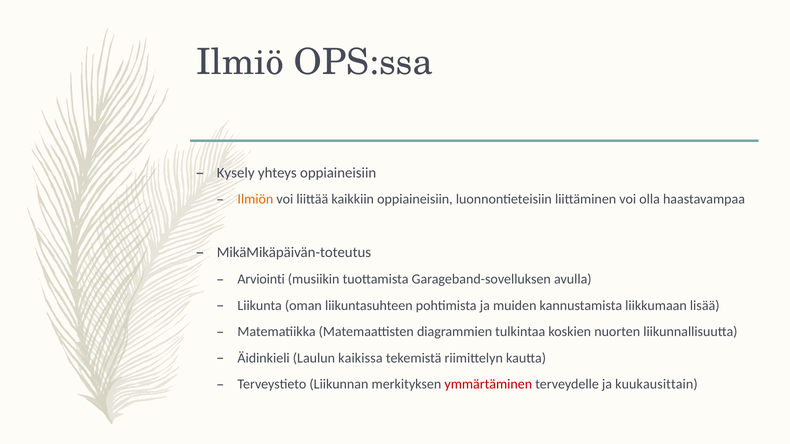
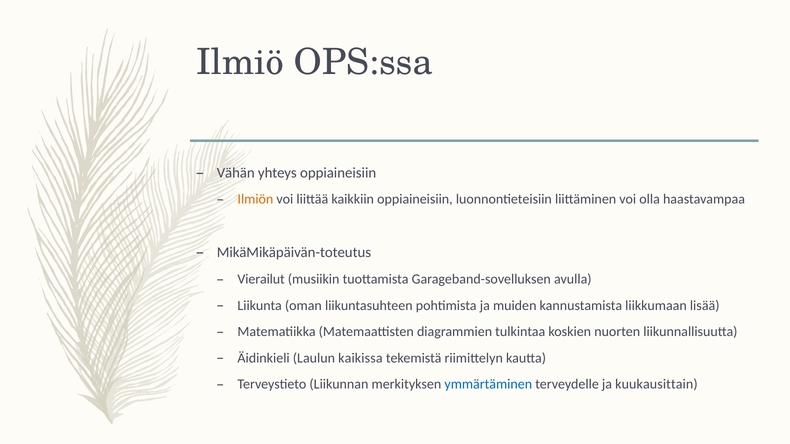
Kysely: Kysely -> Vähän (236, 173)
Arviointi: Arviointi -> Vierailut (261, 279)
ymmärtäminen colour: red -> blue (488, 385)
